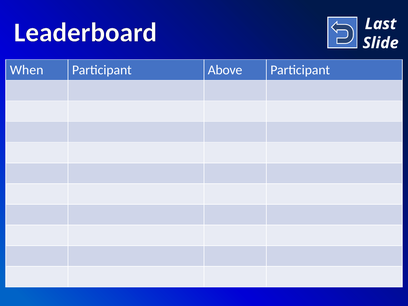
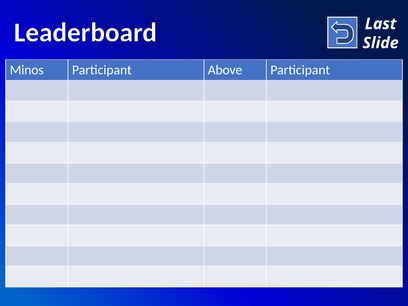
When: When -> Minos (27, 70)
